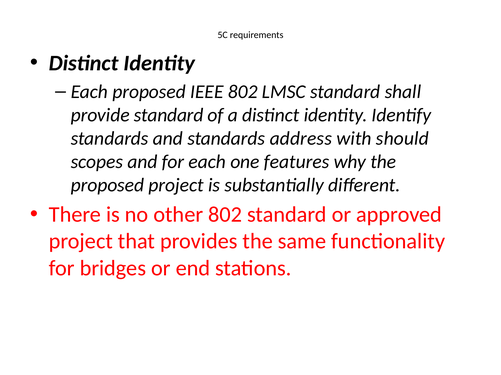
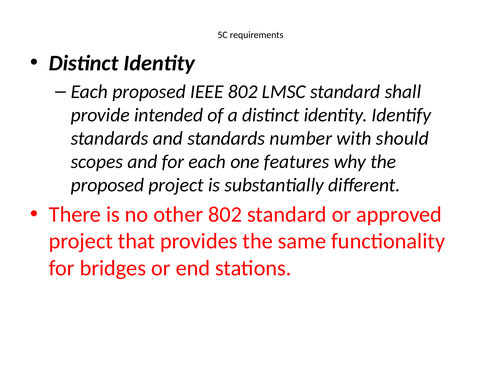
provide standard: standard -> intended (169, 115)
address: address -> number (301, 139)
